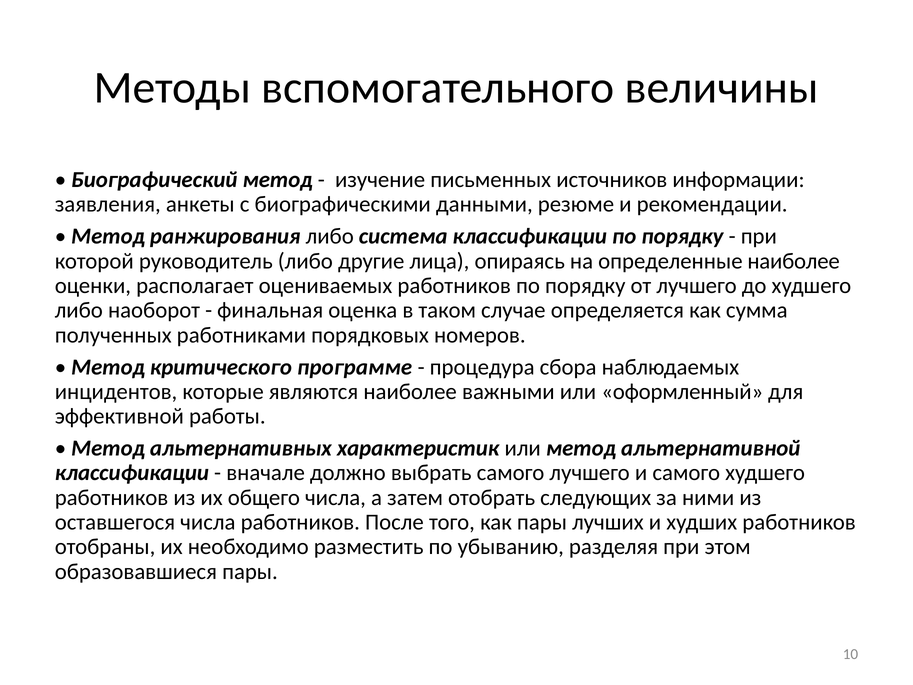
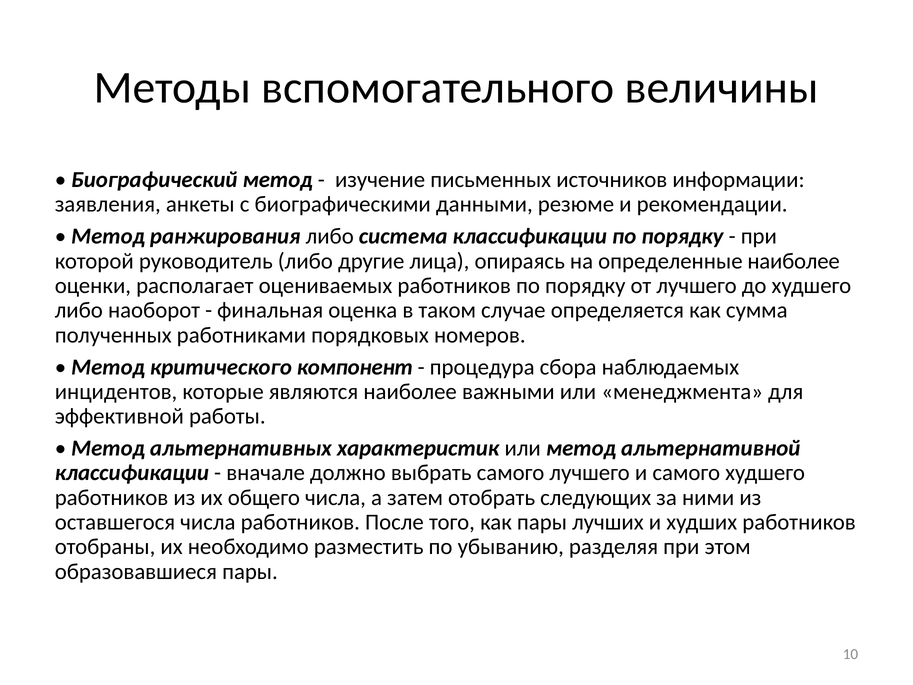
программе: программе -> компонент (355, 367)
оформленный: оформленный -> менеджмента (682, 391)
